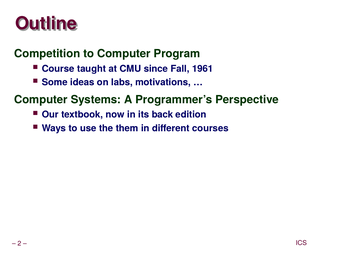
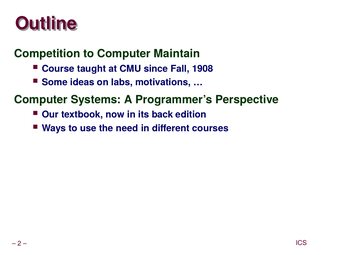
Program: Program -> Maintain (177, 54)
1961: 1961 -> 1908 (203, 69)
them: them -> need (127, 128)
